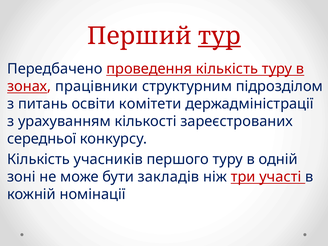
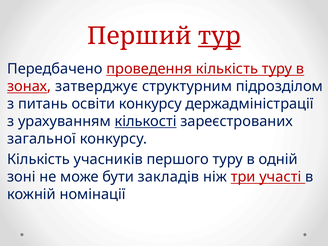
працівники: працівники -> затверджує (97, 86)
освіти комітети: комітети -> конкурсу (150, 104)
кількості underline: none -> present (146, 121)
середньої: середньої -> загальної (42, 139)
